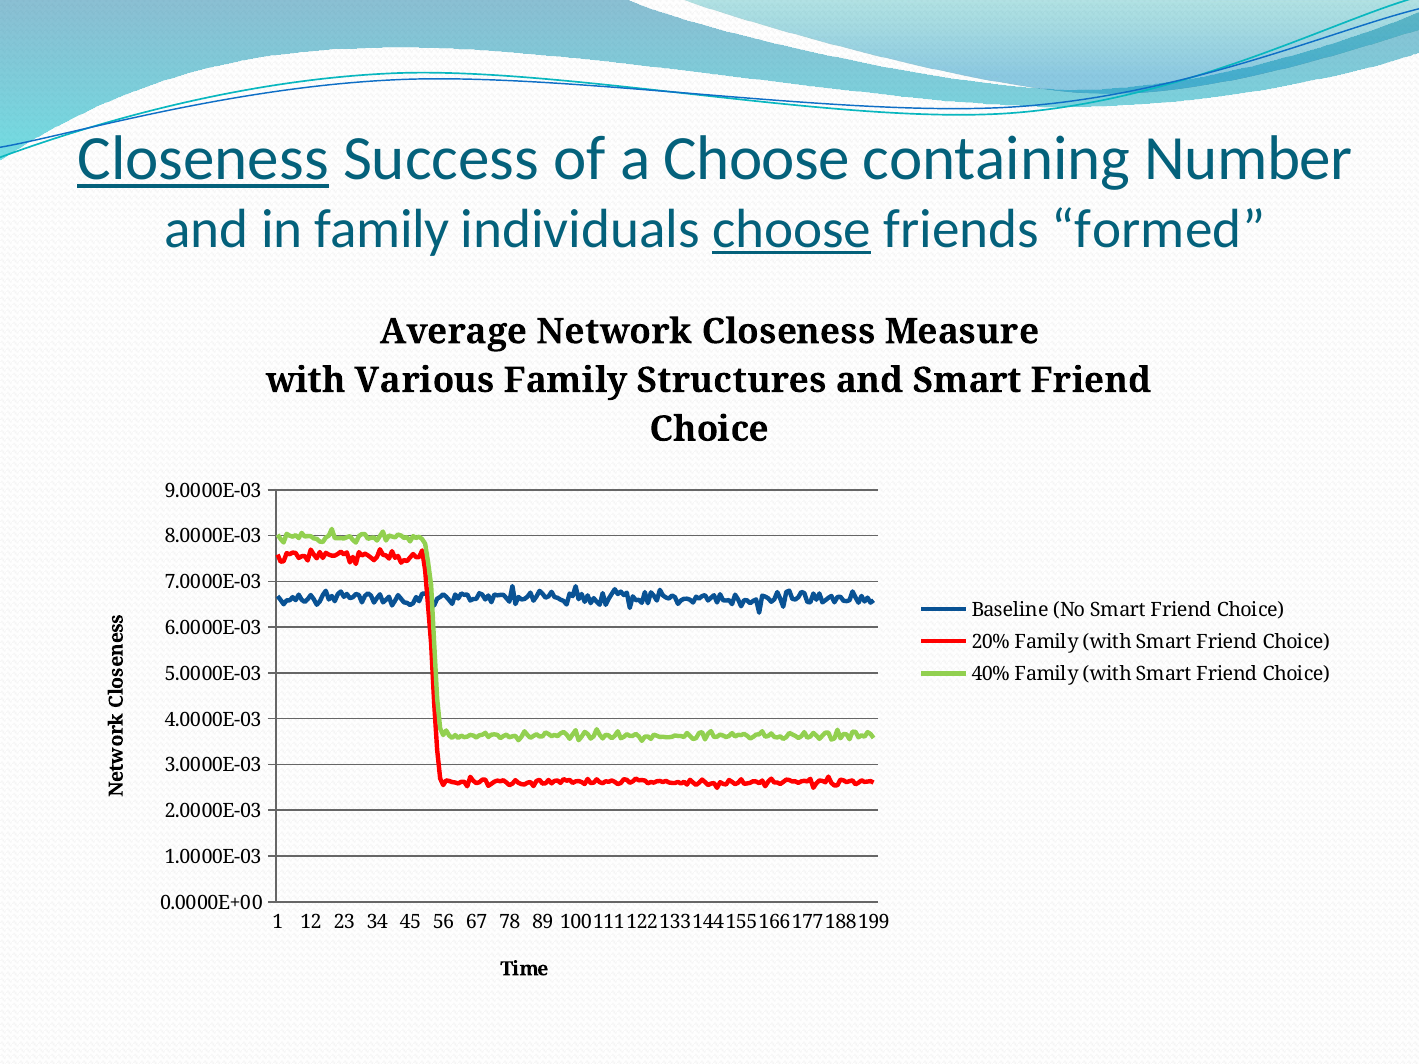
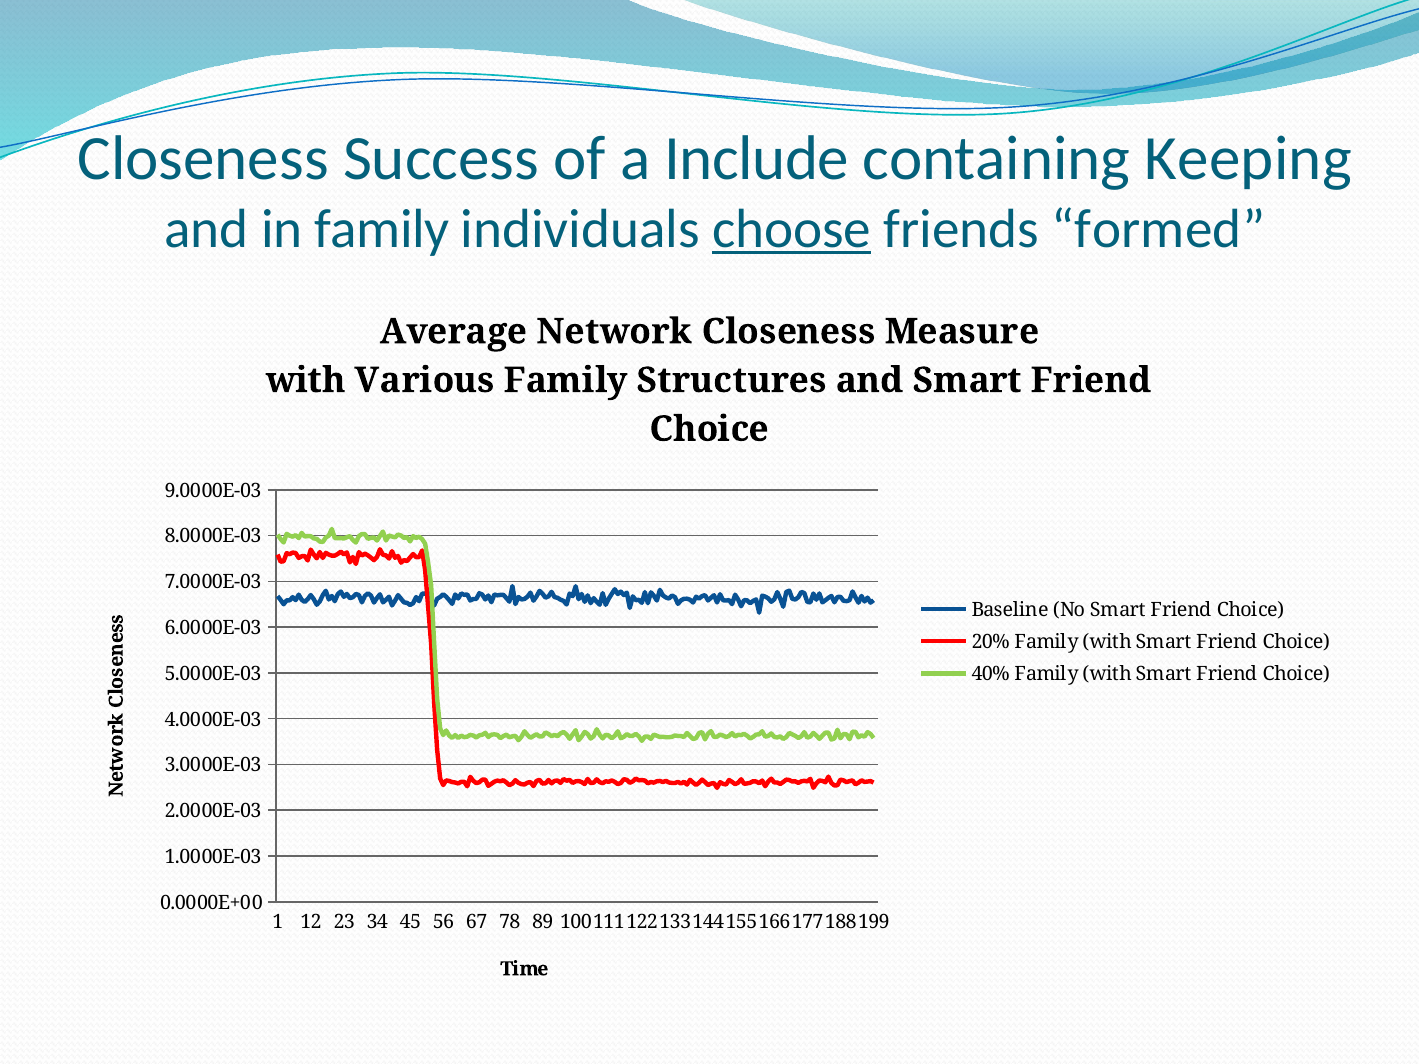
Closeness underline: present -> none (203, 159)
a Choose: Choose -> Include (757, 159)
Number: Number -> Keeping (1248, 159)
